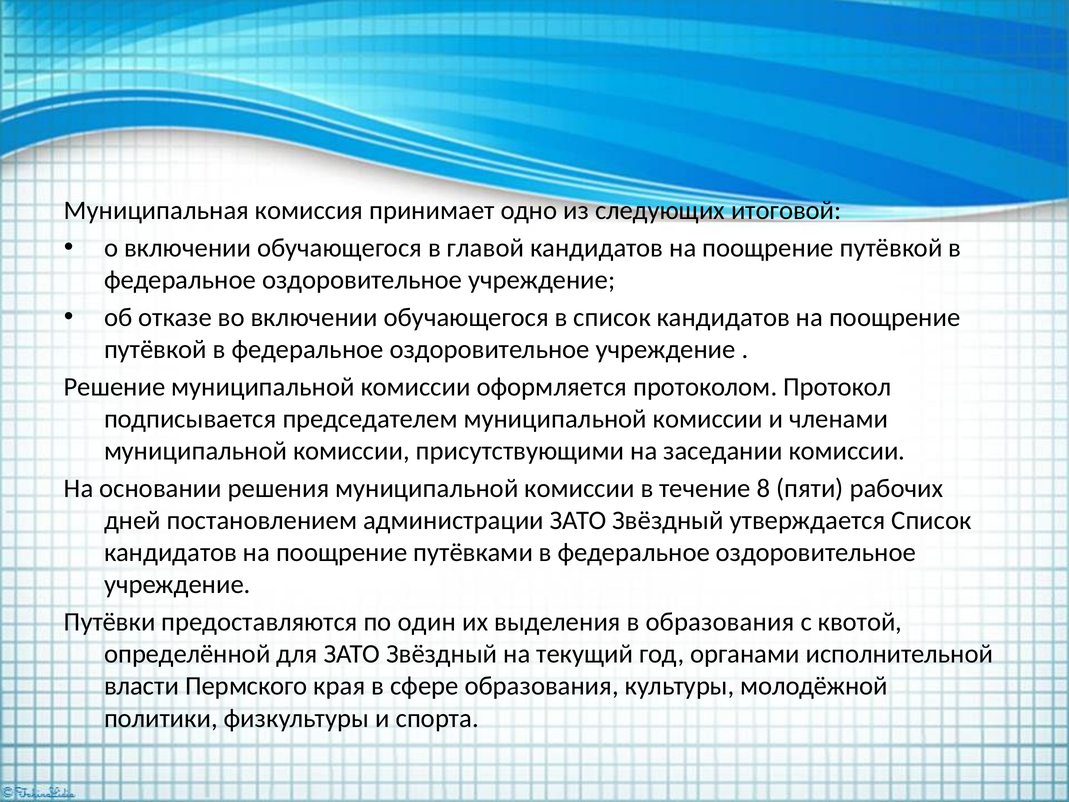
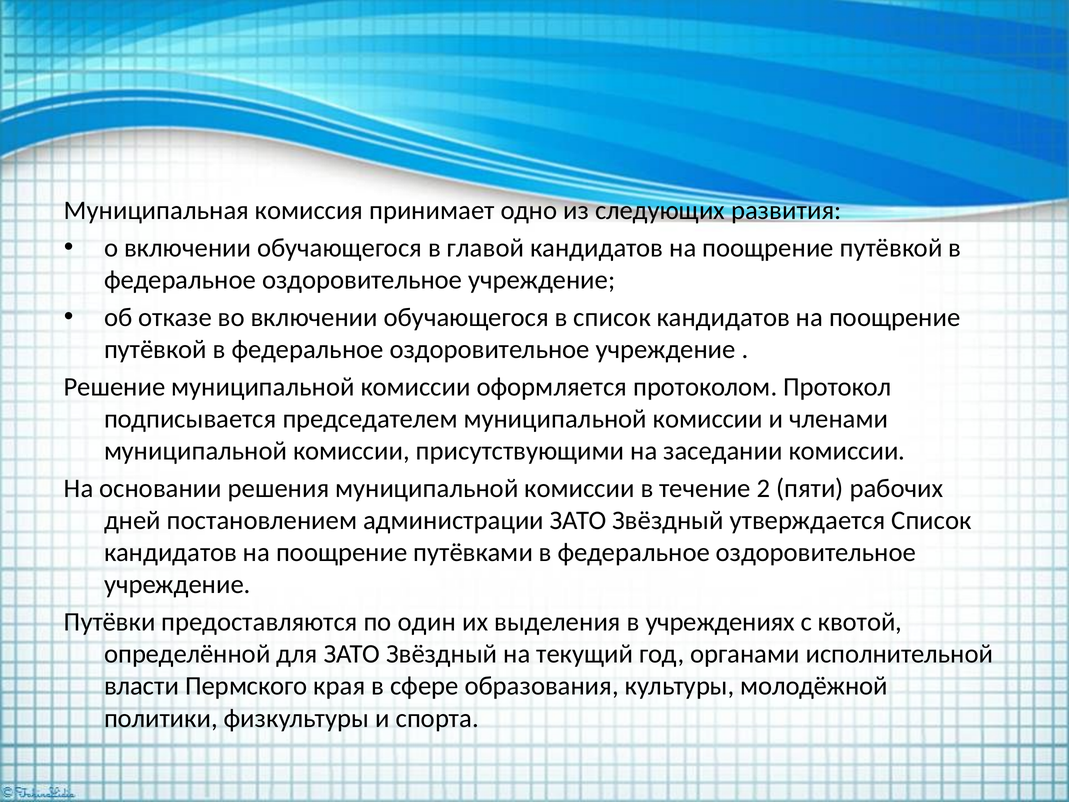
итоговой: итоговой -> развития (786, 210)
8: 8 -> 2 (763, 488)
в образования: образования -> учреждениях (720, 622)
